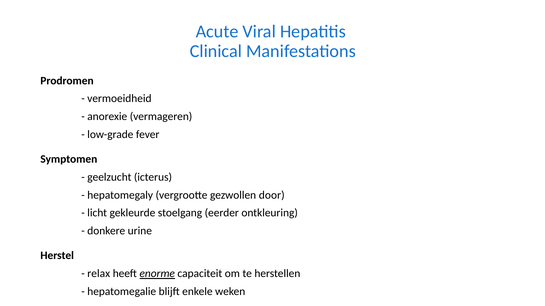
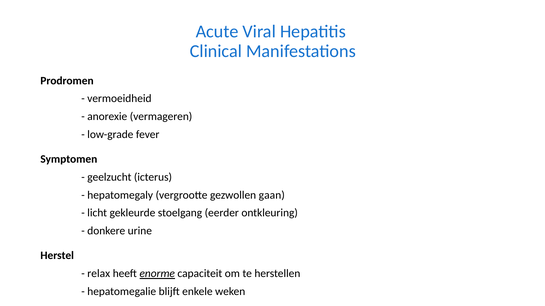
door: door -> gaan (272, 195)
